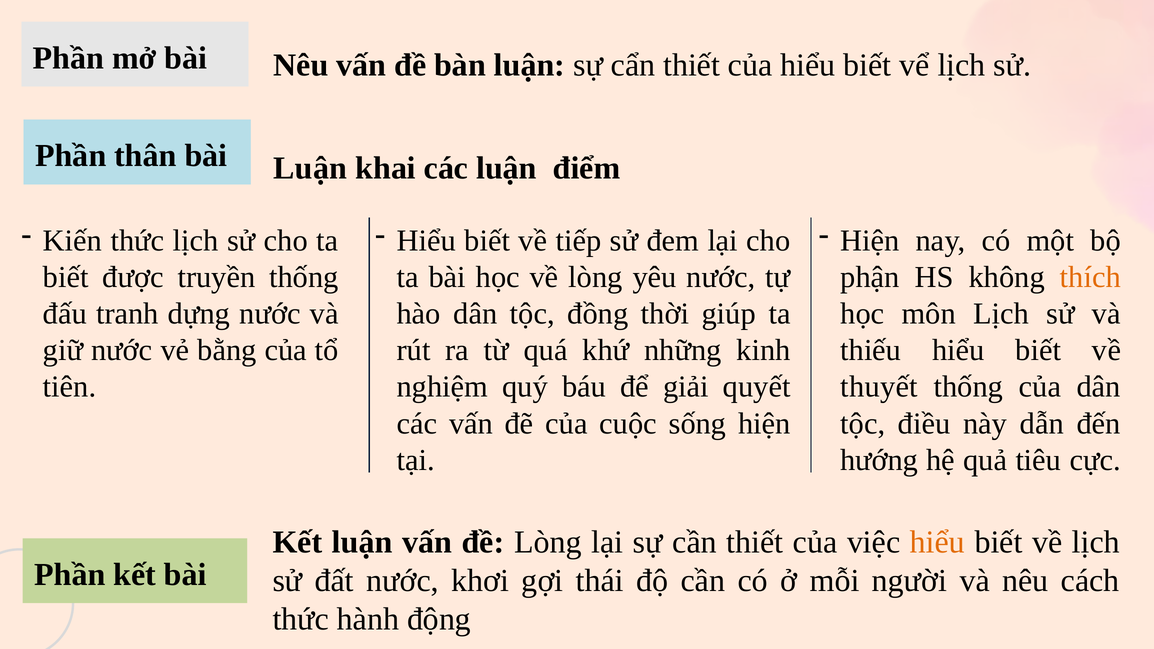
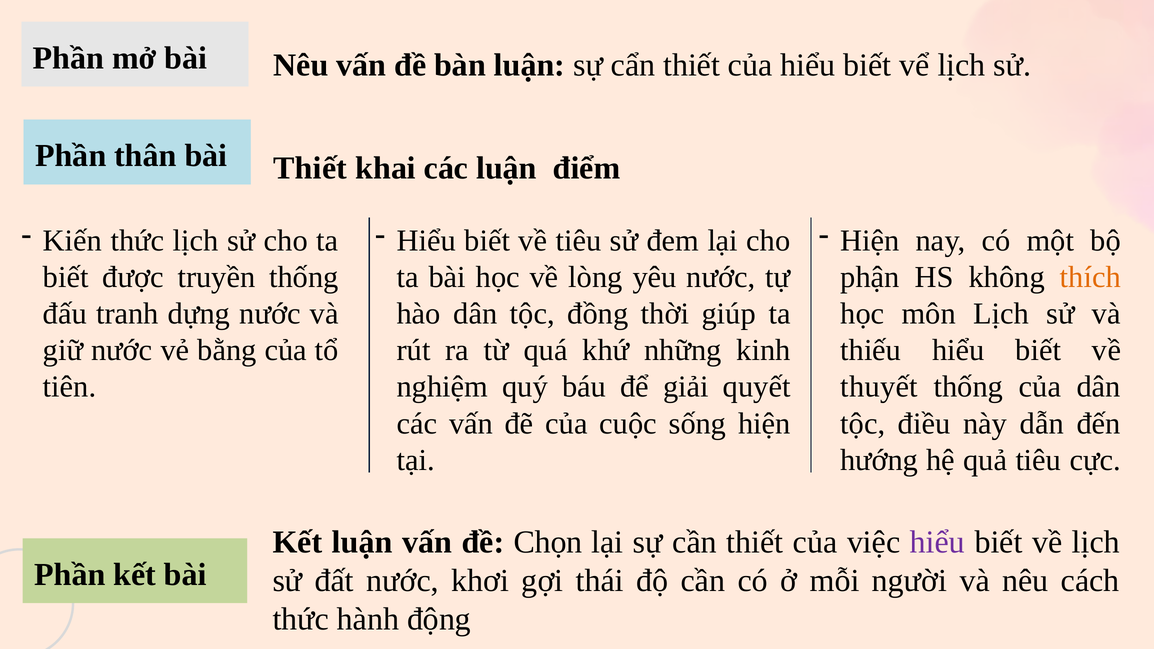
Luận: Luận -> Thiết (310, 168)
về tiếp: tiếp -> tiêu (579, 241)
đề Lòng: Lòng -> Chọn (548, 543)
hiểu colour: orange -> purple (937, 543)
